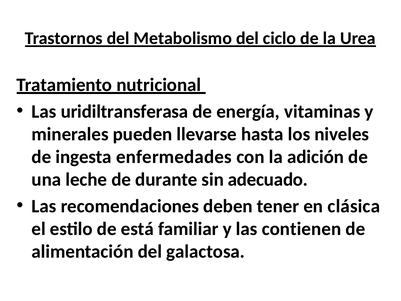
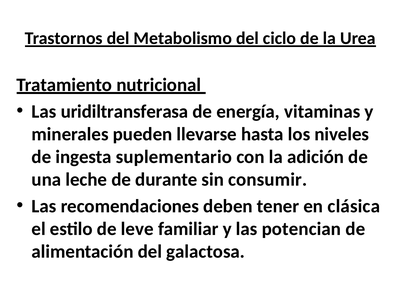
enfermedades: enfermedades -> suplementario (174, 157)
adecuado: adecuado -> consumir (268, 179)
está: está -> leve (137, 229)
contienen: contienen -> potencian (301, 229)
